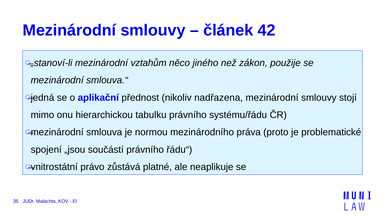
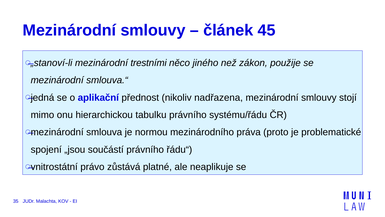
42: 42 -> 45 (267, 30)
vztahům: vztahům -> trestními (149, 63)
